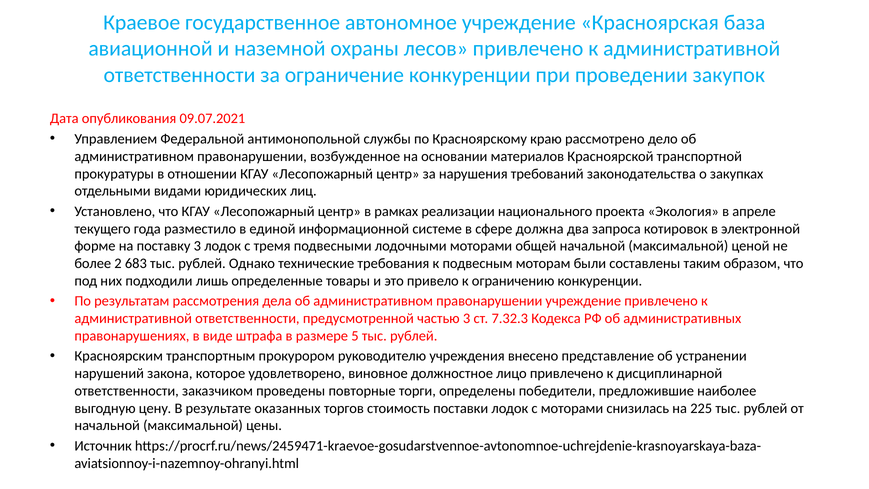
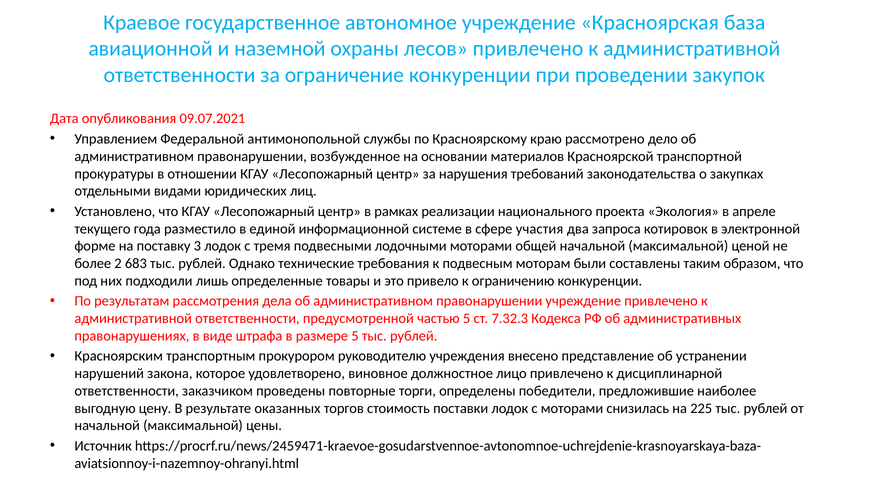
должна: должна -> участия (540, 229)
частью 3: 3 -> 5 (467, 318)
